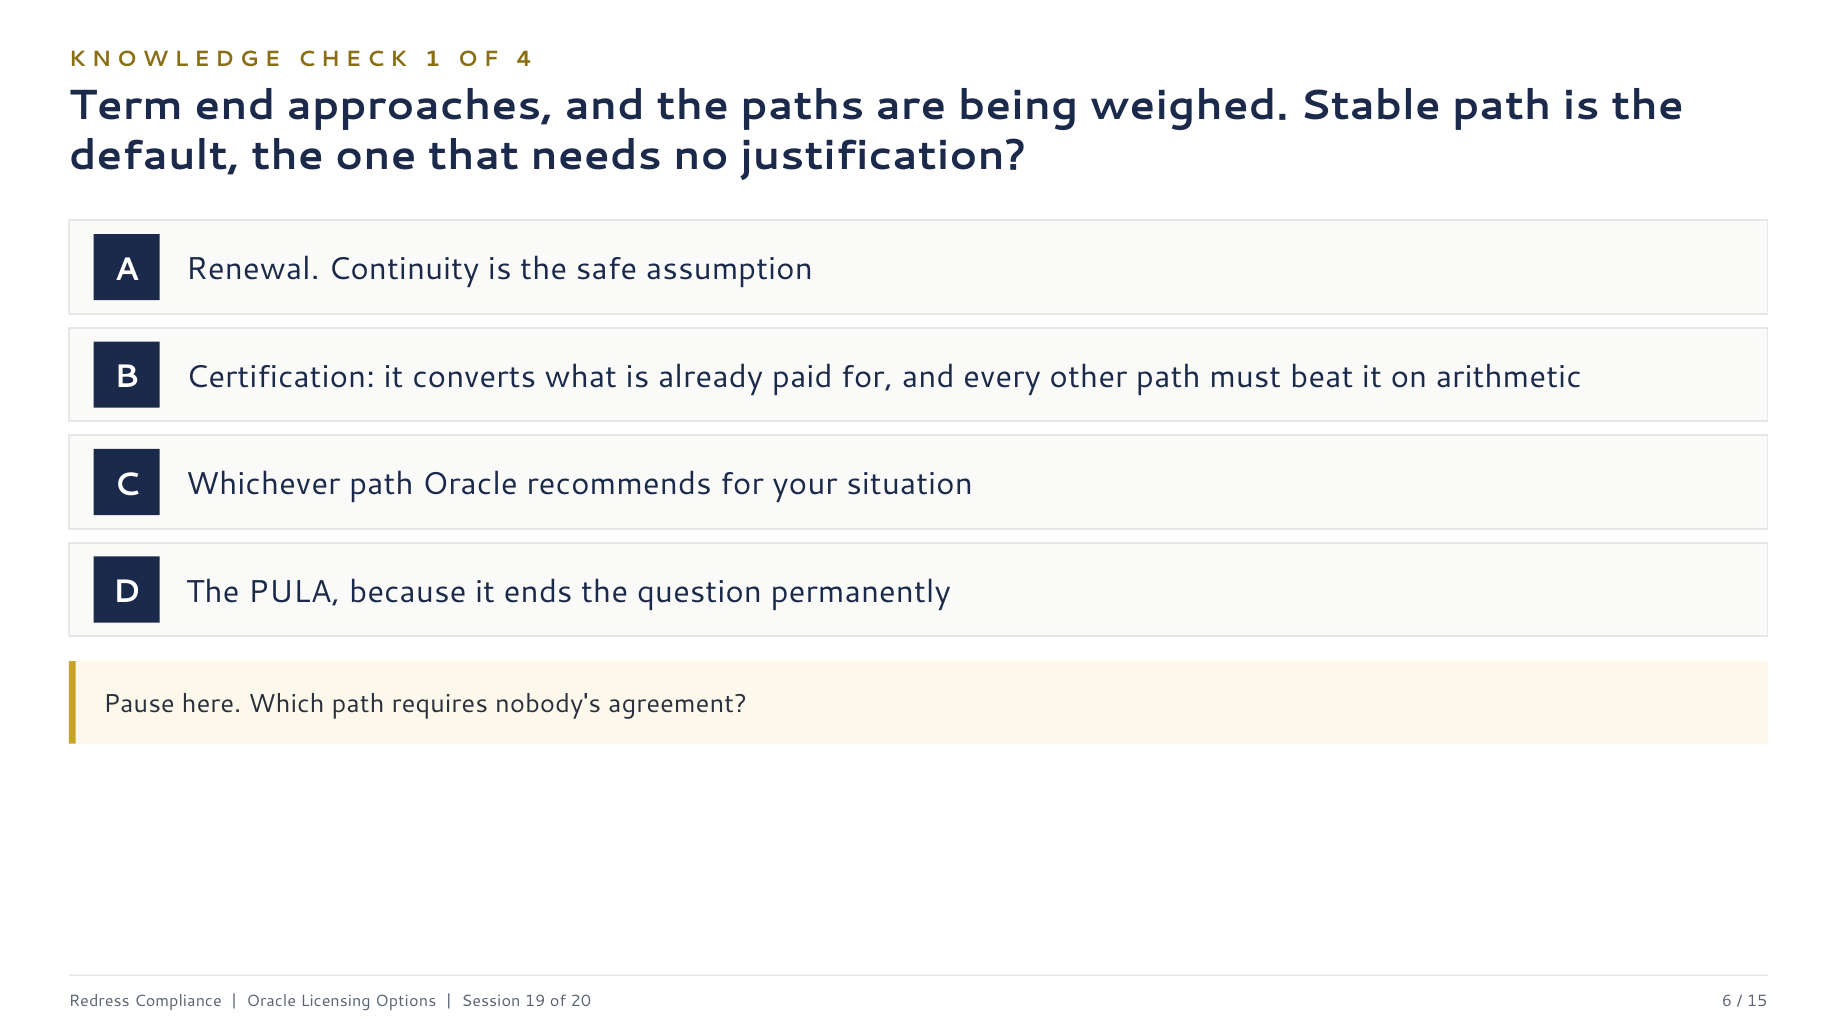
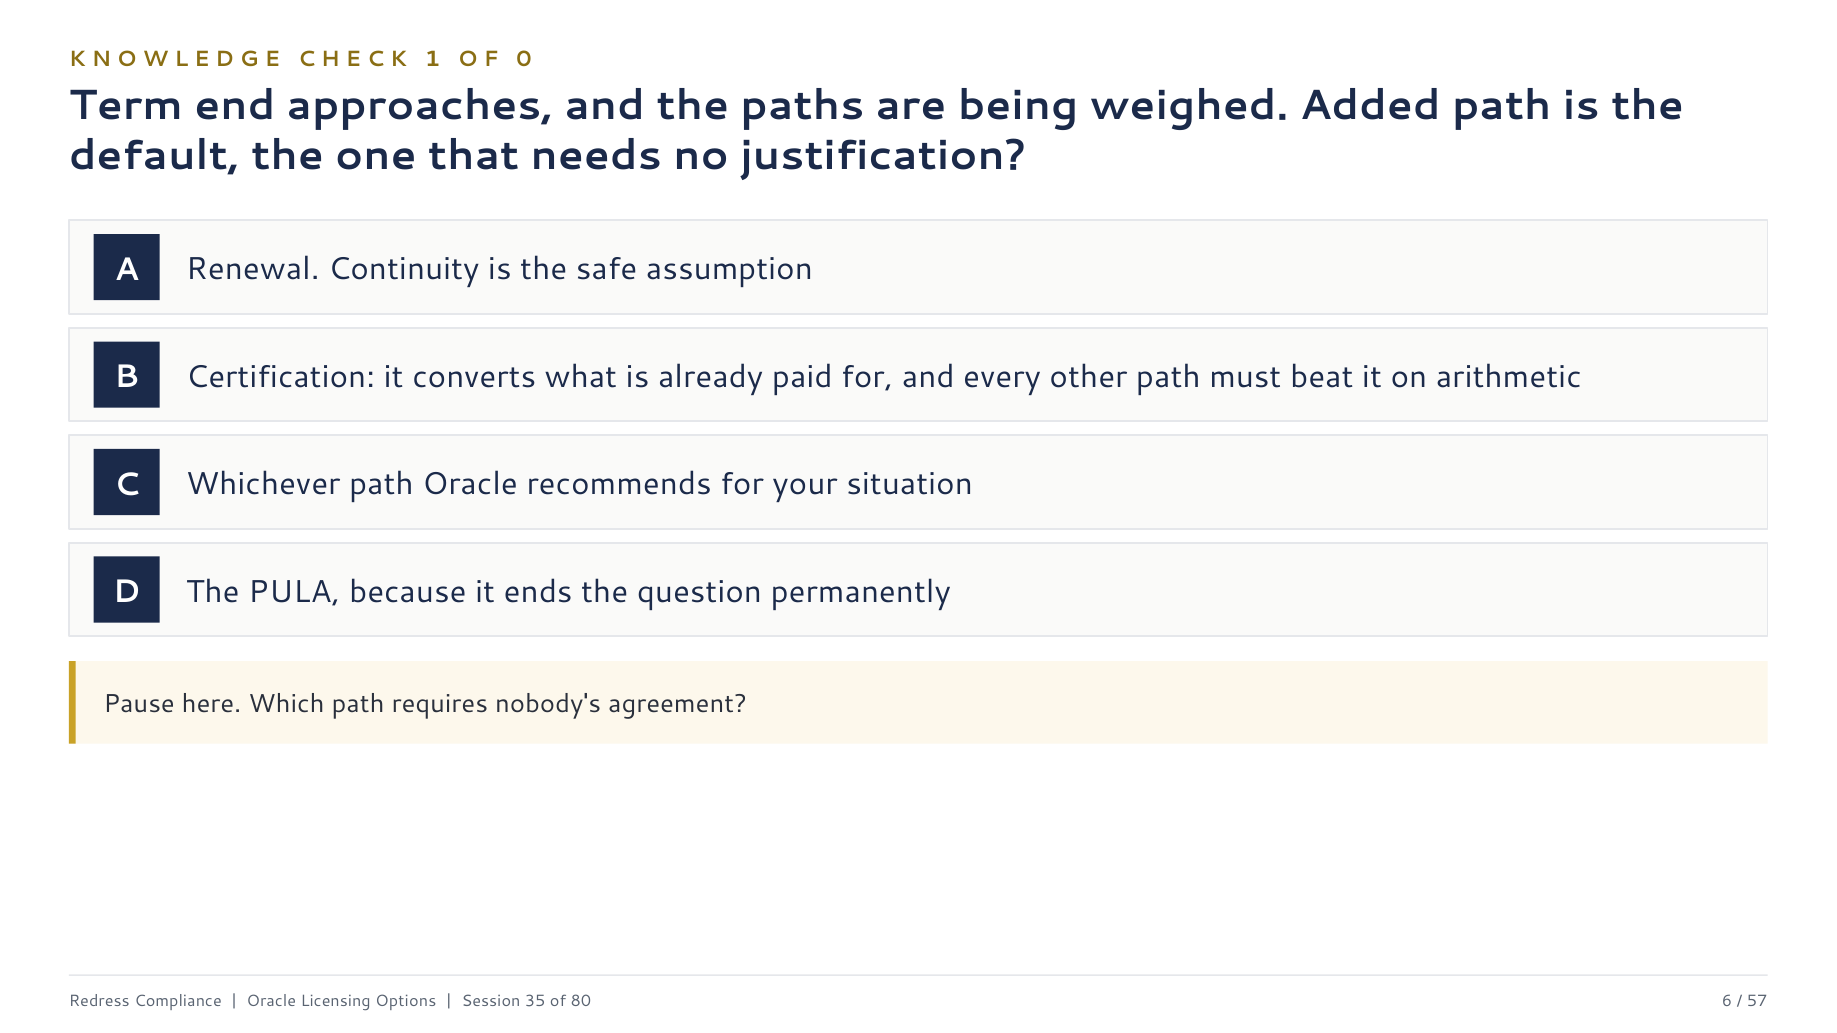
4: 4 -> 0 (524, 59)
Stable: Stable -> Added (1370, 105)
19: 19 -> 35 (535, 1001)
20: 20 -> 80 (581, 1001)
15: 15 -> 57 (1757, 1001)
